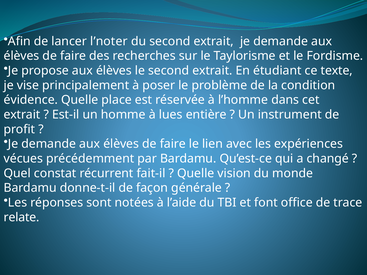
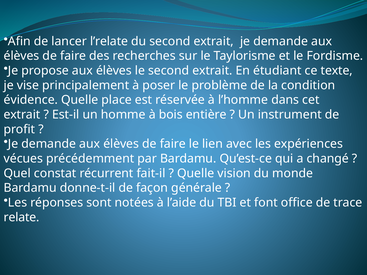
l’noter: l’noter -> l’relate (109, 41)
lues: lues -> bois (171, 115)
